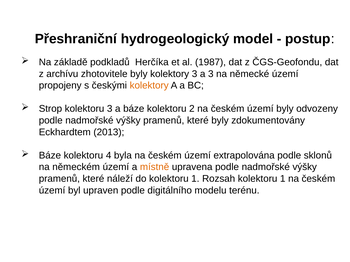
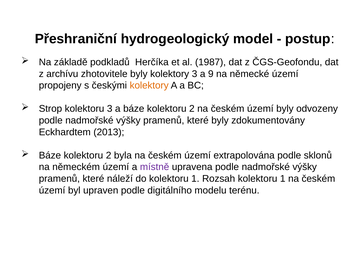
a 3: 3 -> 9 (211, 74)
4: 4 -> 2 (109, 156)
místně colour: orange -> purple (155, 167)
